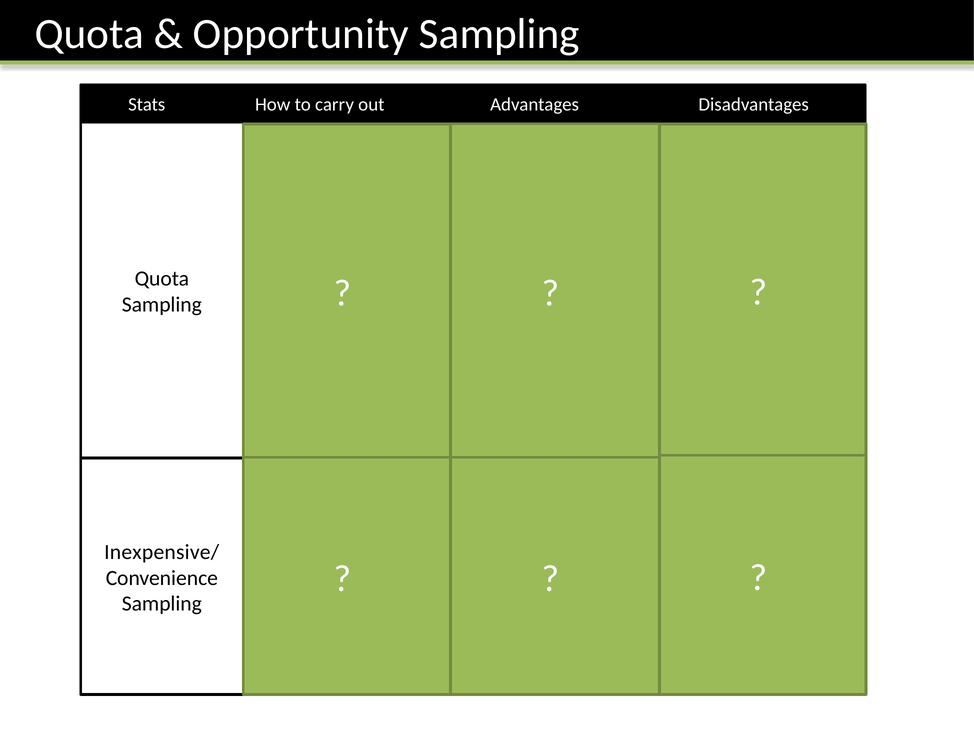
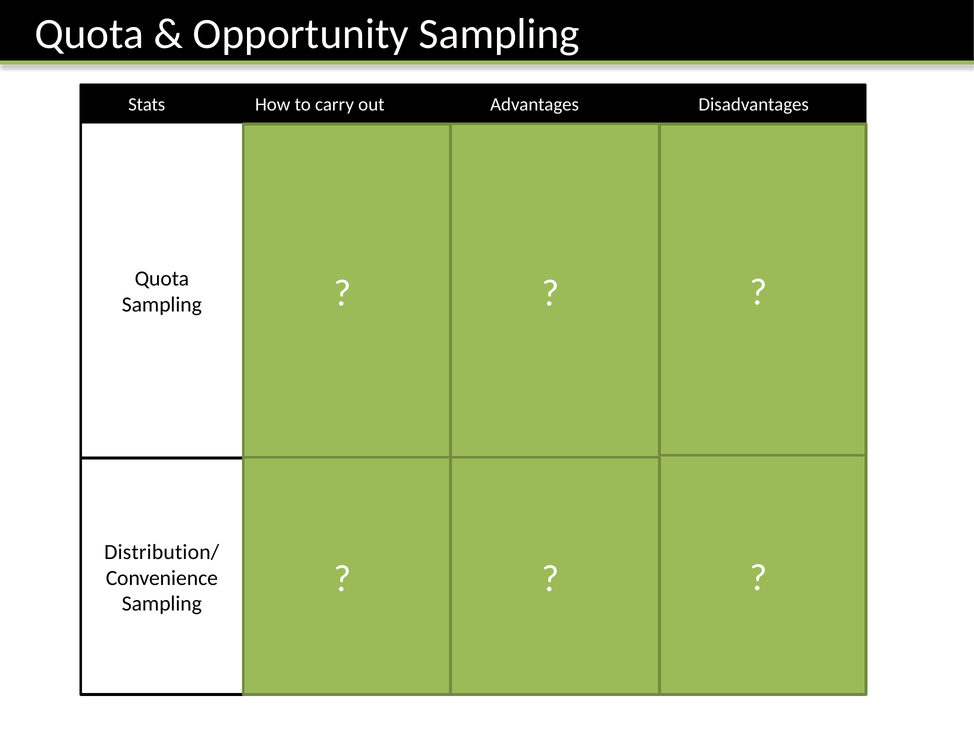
Inexpensive/: Inexpensive/ -> Distribution/ (162, 552)
